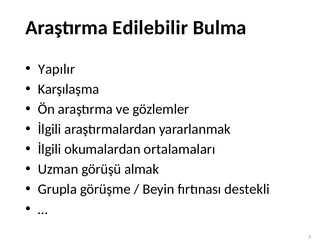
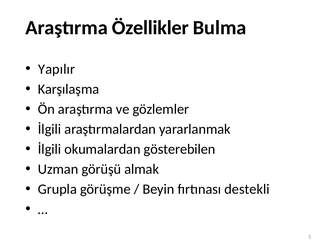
Edilebilir: Edilebilir -> Özellikler (150, 28)
ortalamaları: ortalamaları -> gösterebilen (180, 149)
